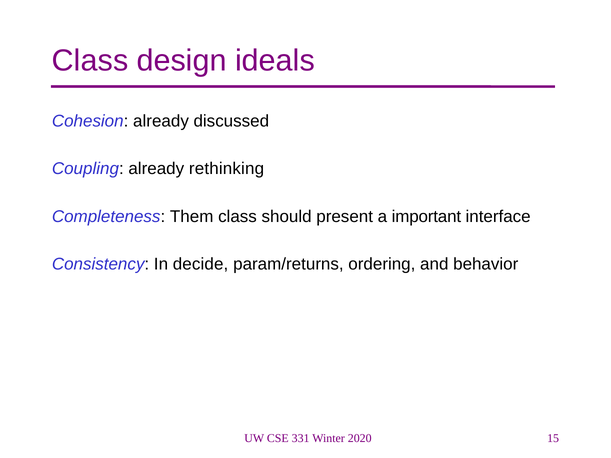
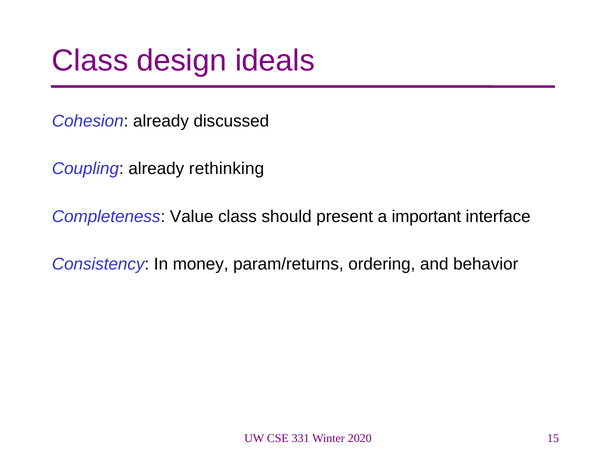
Them: Them -> Value (192, 217)
decide: decide -> money (201, 264)
